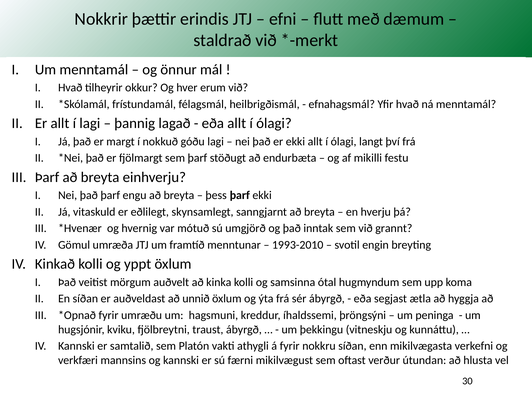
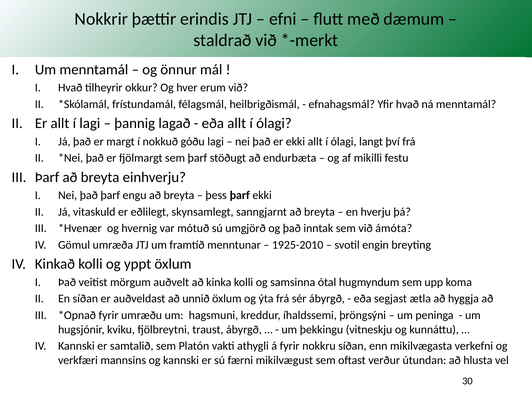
grannt: grannt -> ámóta (394, 228)
1993-2010: 1993-2010 -> 1925-2010 (298, 245)
